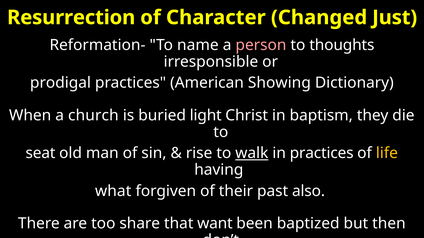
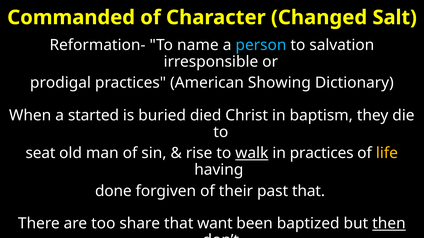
Resurrection: Resurrection -> Commanded (71, 18)
Just: Just -> Salt (395, 18)
person colour: pink -> light blue (261, 45)
thoughts: thoughts -> salvation (342, 45)
church: church -> started (93, 116)
light: light -> died (206, 116)
what: what -> done (113, 191)
past also: also -> that (309, 191)
then underline: none -> present (389, 224)
